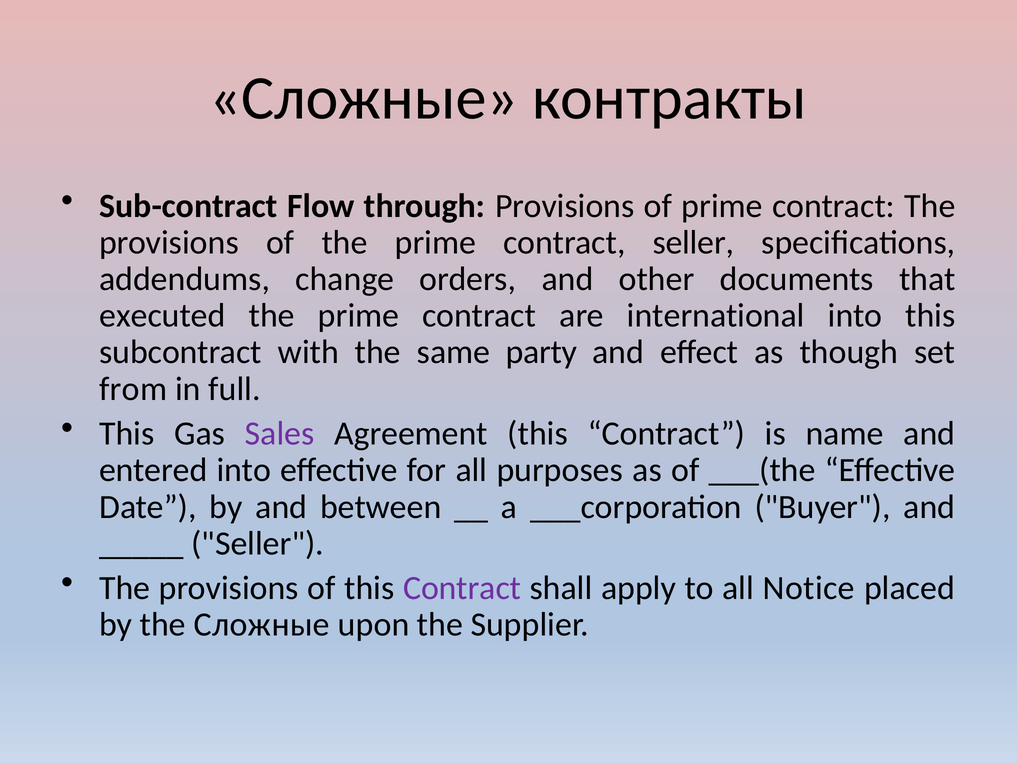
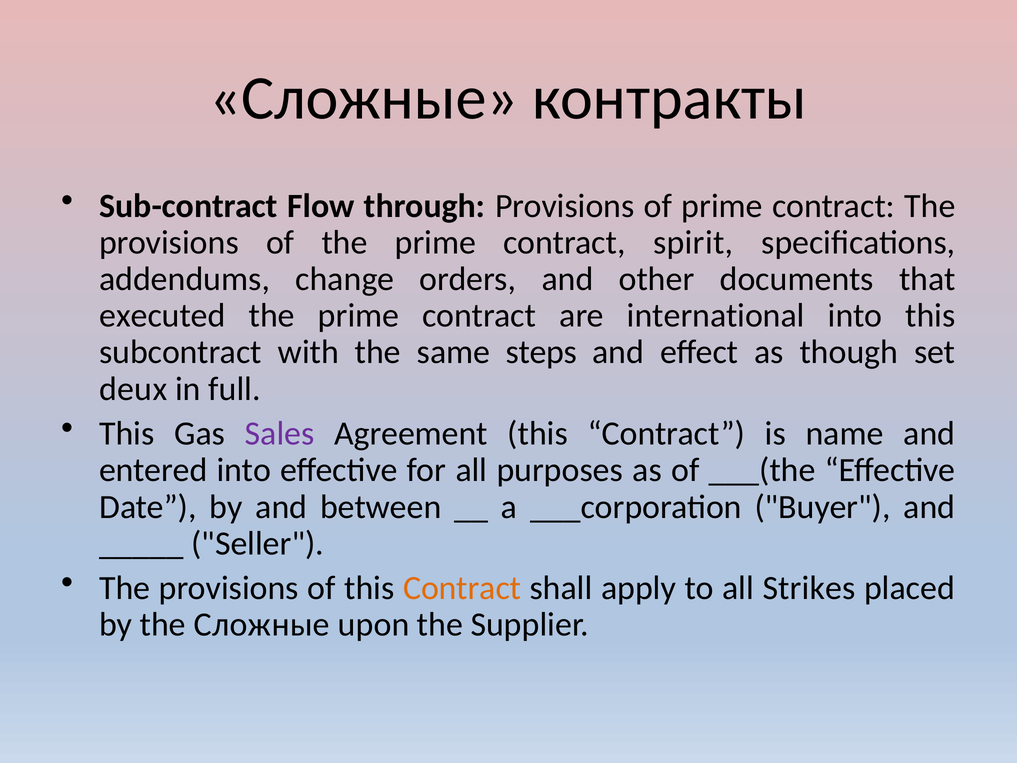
contract seller: seller -> spirit (693, 242)
party: party -> steps (541, 352)
from: from -> deux (133, 389)
Contract colour: purple -> orange (462, 588)
Notice: Notice -> Strikes (809, 588)
